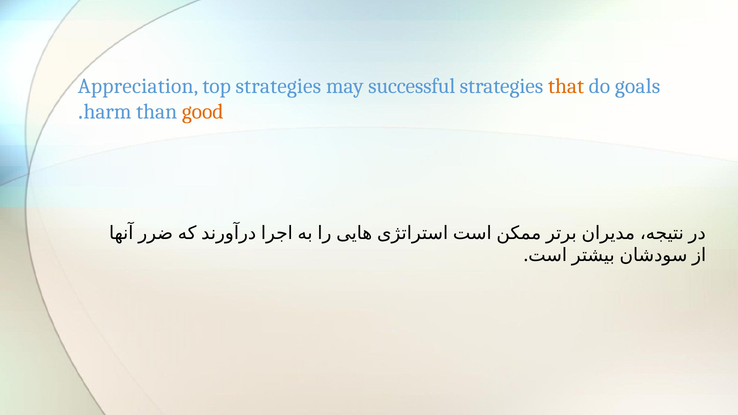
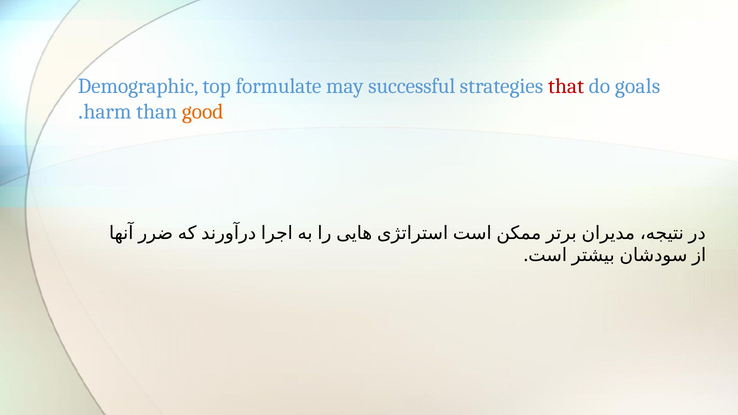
Appreciation: Appreciation -> Demographic (138, 86)
top strategies: strategies -> formulate (278, 86)
that colour: orange -> red (566, 86)
